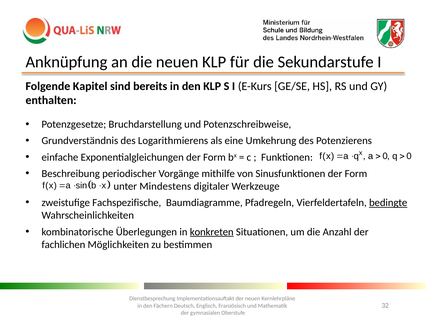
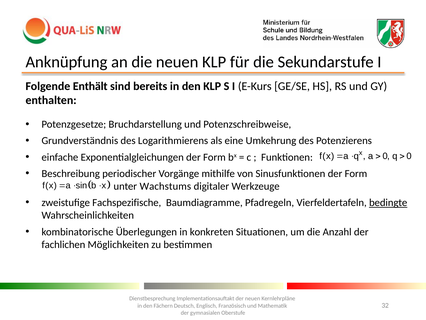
Kapitel: Kapitel -> Enthält (90, 86)
Mindestens: Mindestens -> Wachstums (165, 186)
konkreten underline: present -> none (212, 231)
